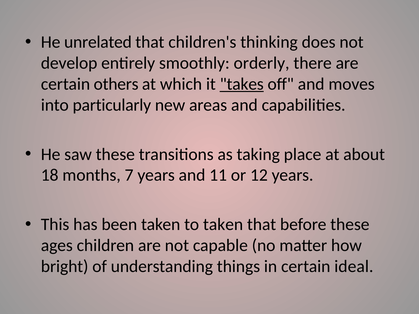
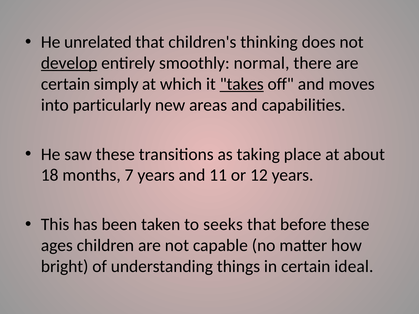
develop underline: none -> present (69, 63)
orderly: orderly -> normal (262, 63)
others: others -> simply (116, 84)
to taken: taken -> seeks (223, 225)
